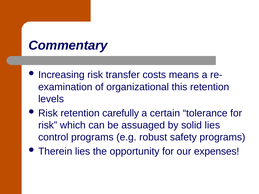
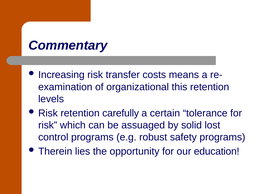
solid lies: lies -> lost (212, 125)
expenses: expenses -> education (217, 152)
